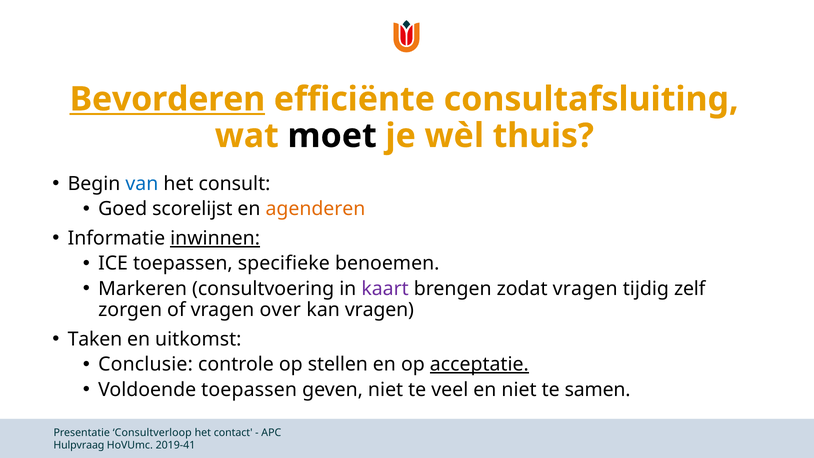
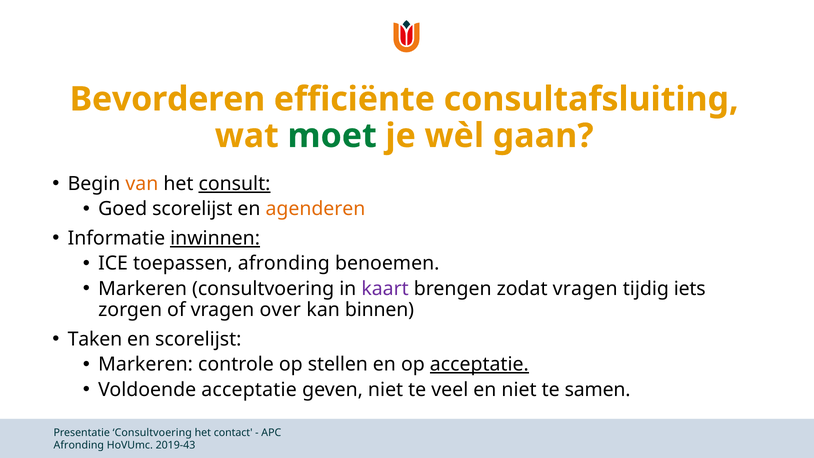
Bevorderen underline: present -> none (167, 99)
moet colour: black -> green (332, 136)
thuis: thuis -> gaan (543, 136)
van colour: blue -> orange (142, 184)
consult underline: none -> present (234, 184)
toepassen specifieke: specifieke -> afronding (284, 263)
zelf: zelf -> iets (690, 289)
kan vragen: vragen -> binnen (379, 310)
en uitkomst: uitkomst -> scorelijst (198, 339)
Conclusie: Conclusie -> Markeren (146, 364)
Voldoende toepassen: toepassen -> acceptatie (249, 389)
Presentatie Consultverloop: Consultverloop -> Consultvoering (152, 433)
Hulpvraag: Hulpvraag -> Afronding (79, 445)
2019-41: 2019-41 -> 2019-43 (175, 445)
